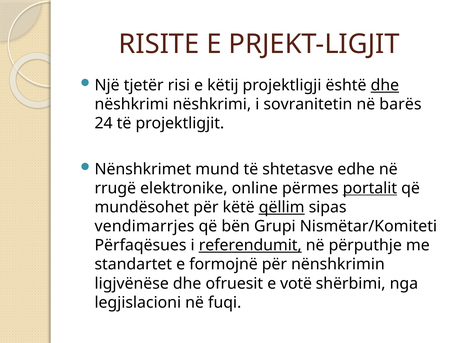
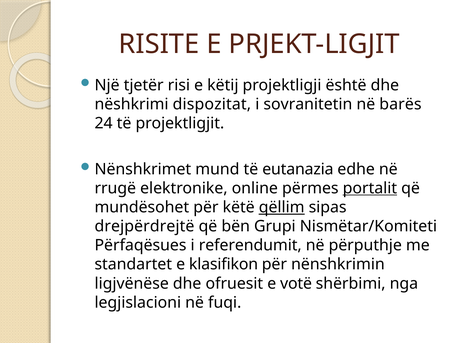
dhe underline: present -> none (385, 85)
nëshkrimi nëshkrimi: nëshkrimi -> dispozitat (212, 104)
shtetasve: shtetasve -> eutanazia (298, 169)
vendimarrjes: vendimarrjes -> drejpërdrejtë (144, 226)
referendumit underline: present -> none (250, 245)
formojnë: formojnë -> klasifikon (224, 264)
